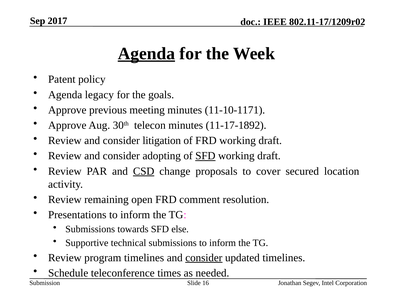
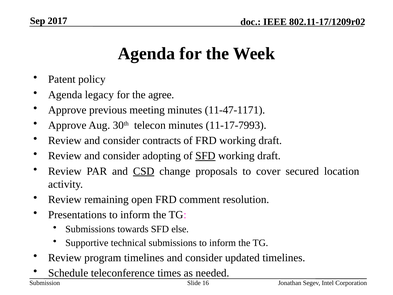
Agenda underline: present -> none (146, 54)
goals: goals -> agree (161, 95)
11-10-1171: 11-10-1171 -> 11-47-1171 (235, 110)
11-17-1892: 11-17-1892 -> 11-17-7993 (236, 125)
litigation: litigation -> contracts (162, 140)
consider underline: present -> none (204, 257)
